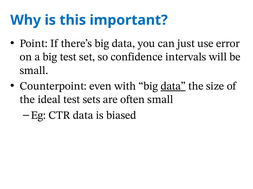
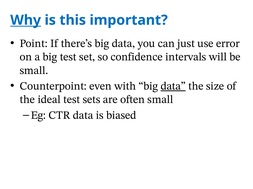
Why underline: none -> present (26, 20)
